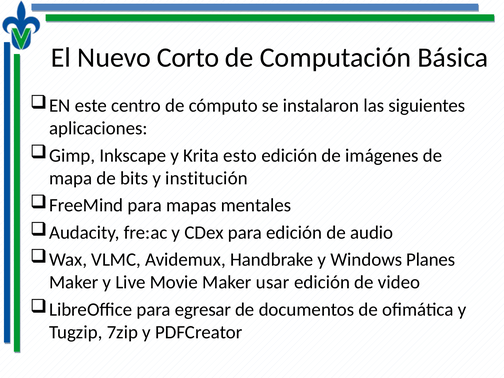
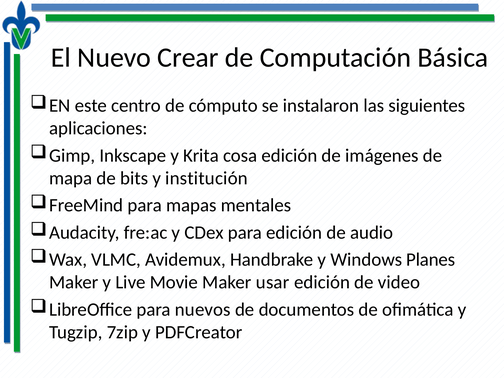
Corto: Corto -> Crear (188, 58)
esto: esto -> cosa (240, 155)
egresar: egresar -> nuevos (203, 310)
